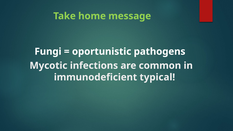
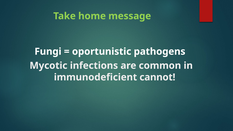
typical: typical -> cannot (157, 77)
